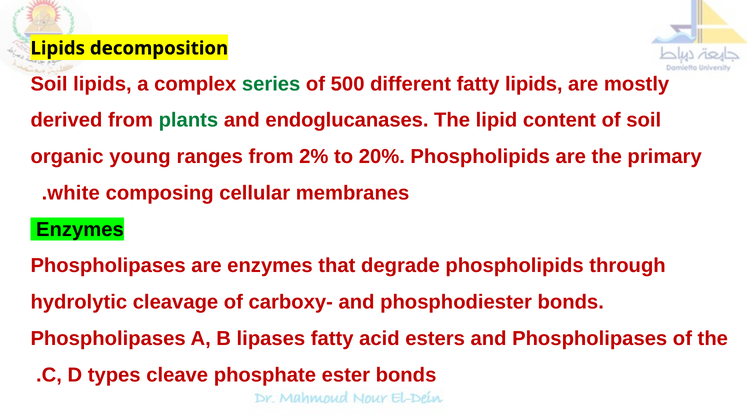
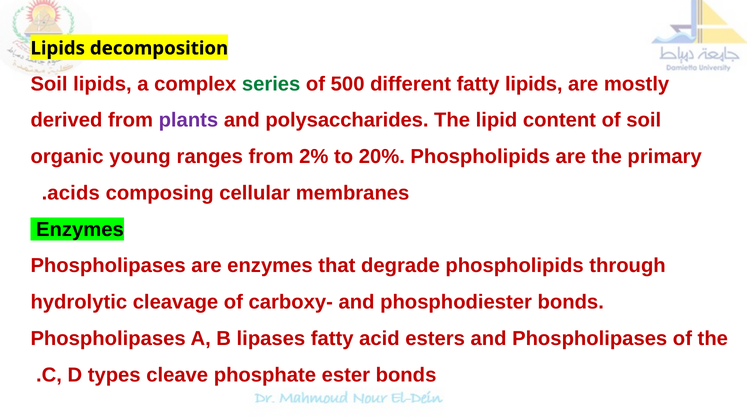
plants colour: green -> purple (188, 120)
endoglucanases: endoglucanases -> polysaccharides (347, 120)
white: white -> acids (74, 193)
